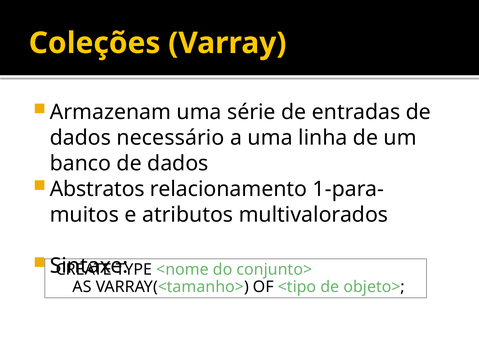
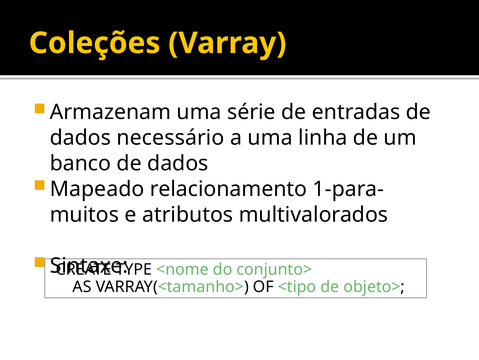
Abstratos: Abstratos -> Mapeado (97, 189)
